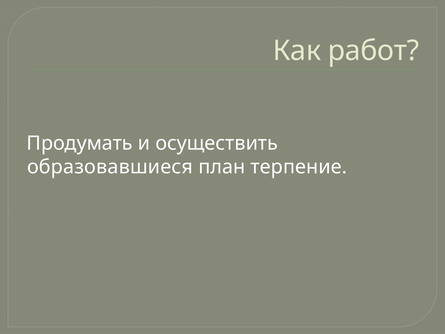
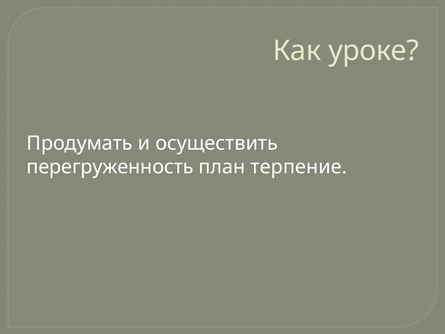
работ: работ -> уроке (374, 51)
образовавшиеся: образовавшиеся -> перегруженность (110, 167)
